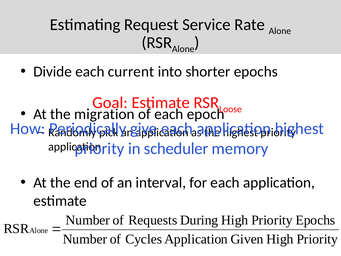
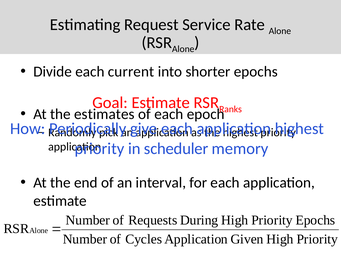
Loose: Loose -> Ranks (230, 109)
migration: migration -> estimates (104, 114)
